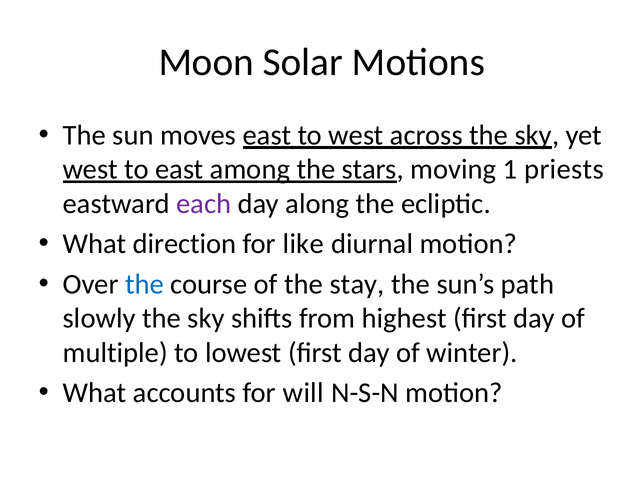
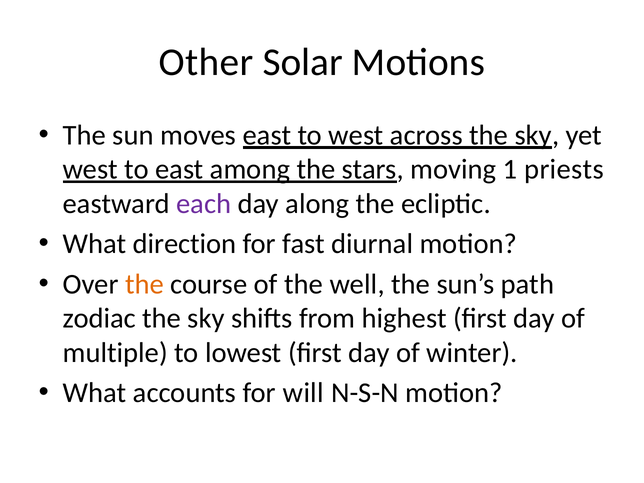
Moon: Moon -> Other (206, 62)
like: like -> fast (304, 244)
the colour: blue -> orange (145, 284)
stay: stay -> well (357, 284)
slowly: slowly -> zodiac (99, 318)
